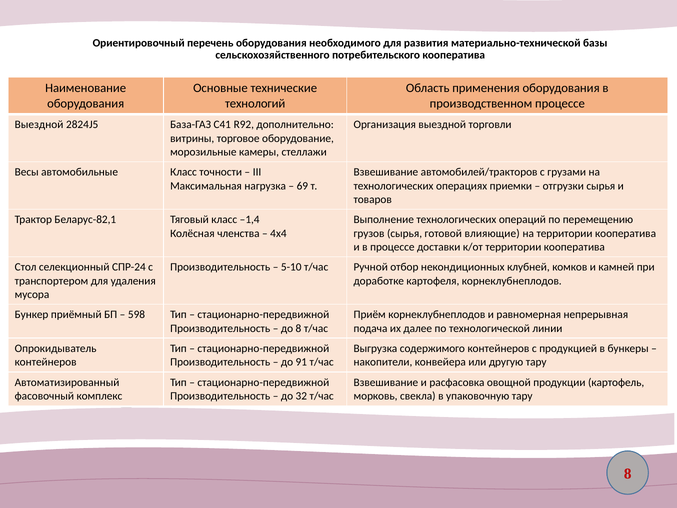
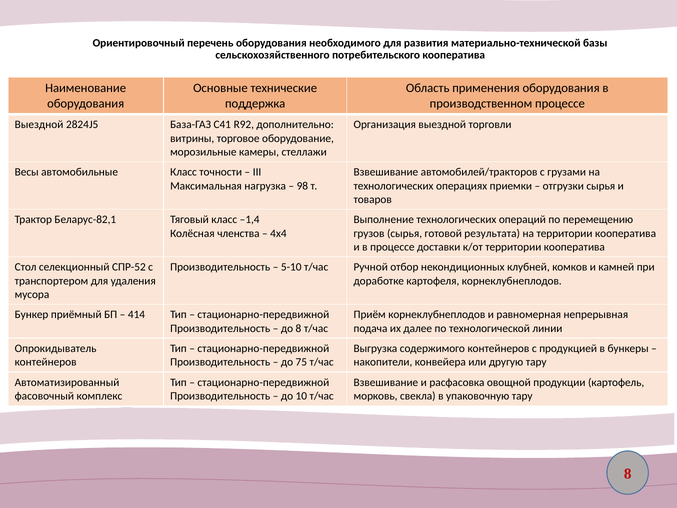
технологий: технологий -> поддержка (255, 104)
69: 69 -> 98 (302, 186)
влияющие: влияющие -> результата (492, 233)
СПР-24: СПР-24 -> СПР-52 (129, 267)
598: 598 -> 414 (136, 314)
91: 91 -> 75 (301, 362)
32: 32 -> 10 (301, 396)
